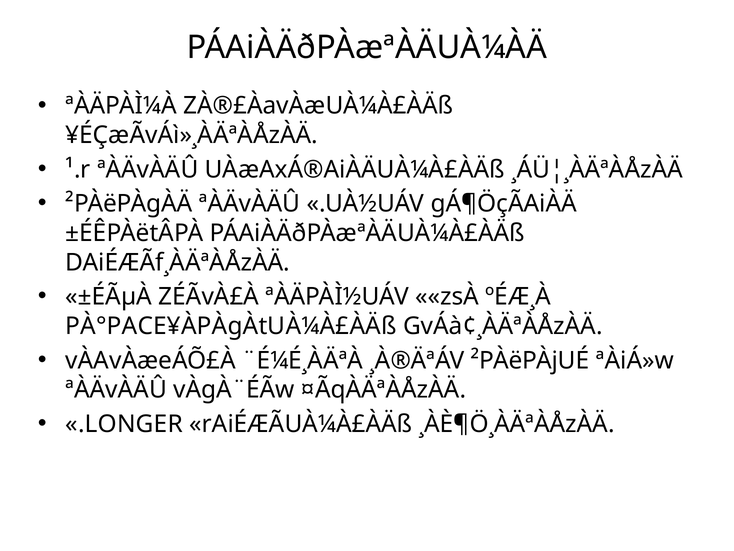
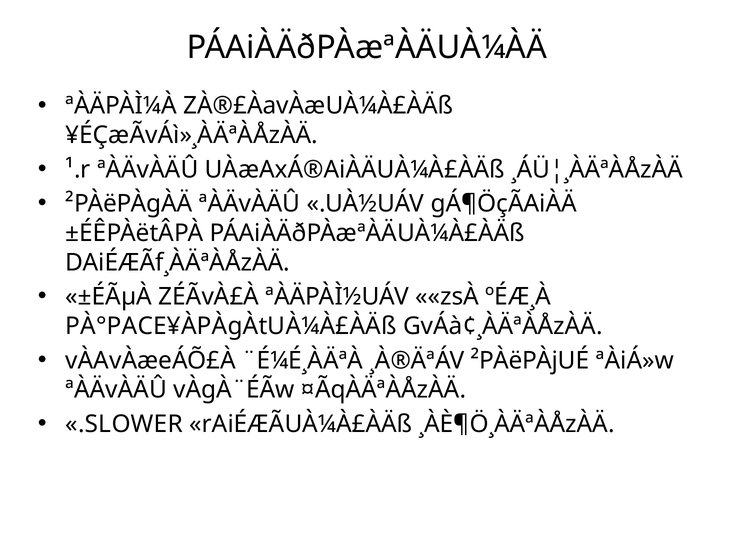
.LONGER: .LONGER -> .SLOWER (124, 424)
